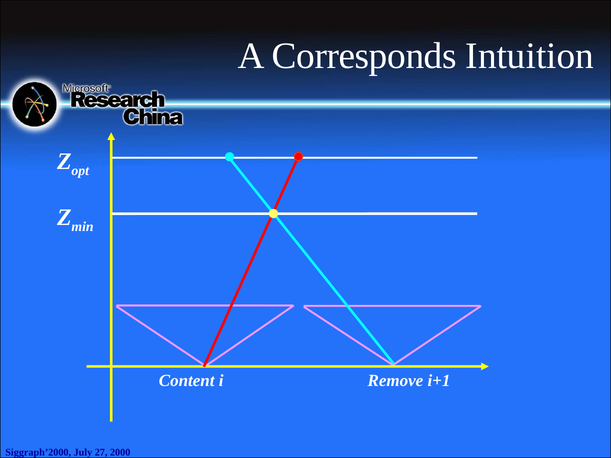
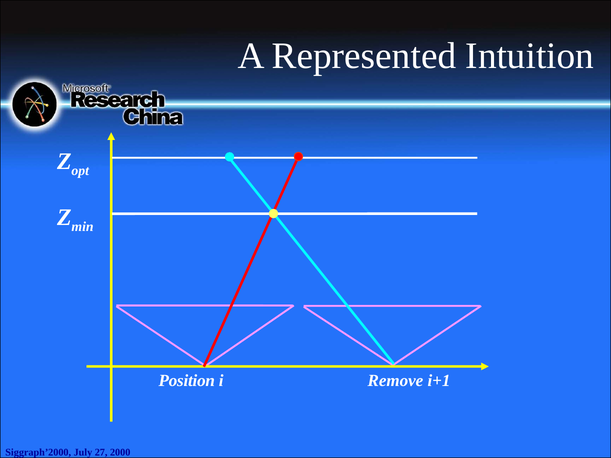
Corresponds: Corresponds -> Represented (364, 56)
Content: Content -> Position (187, 381)
